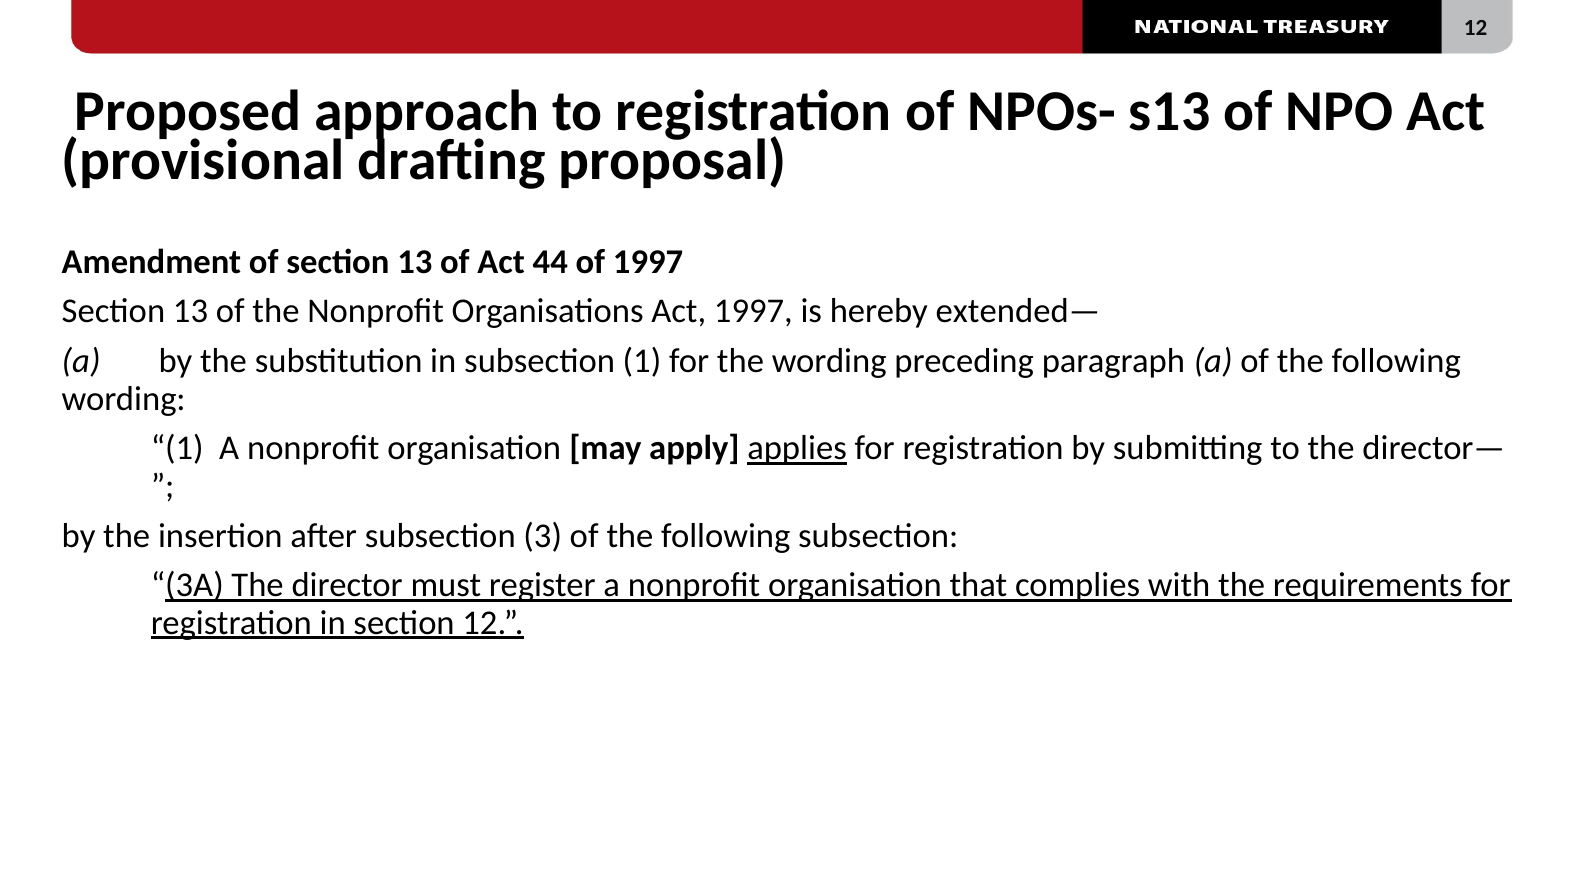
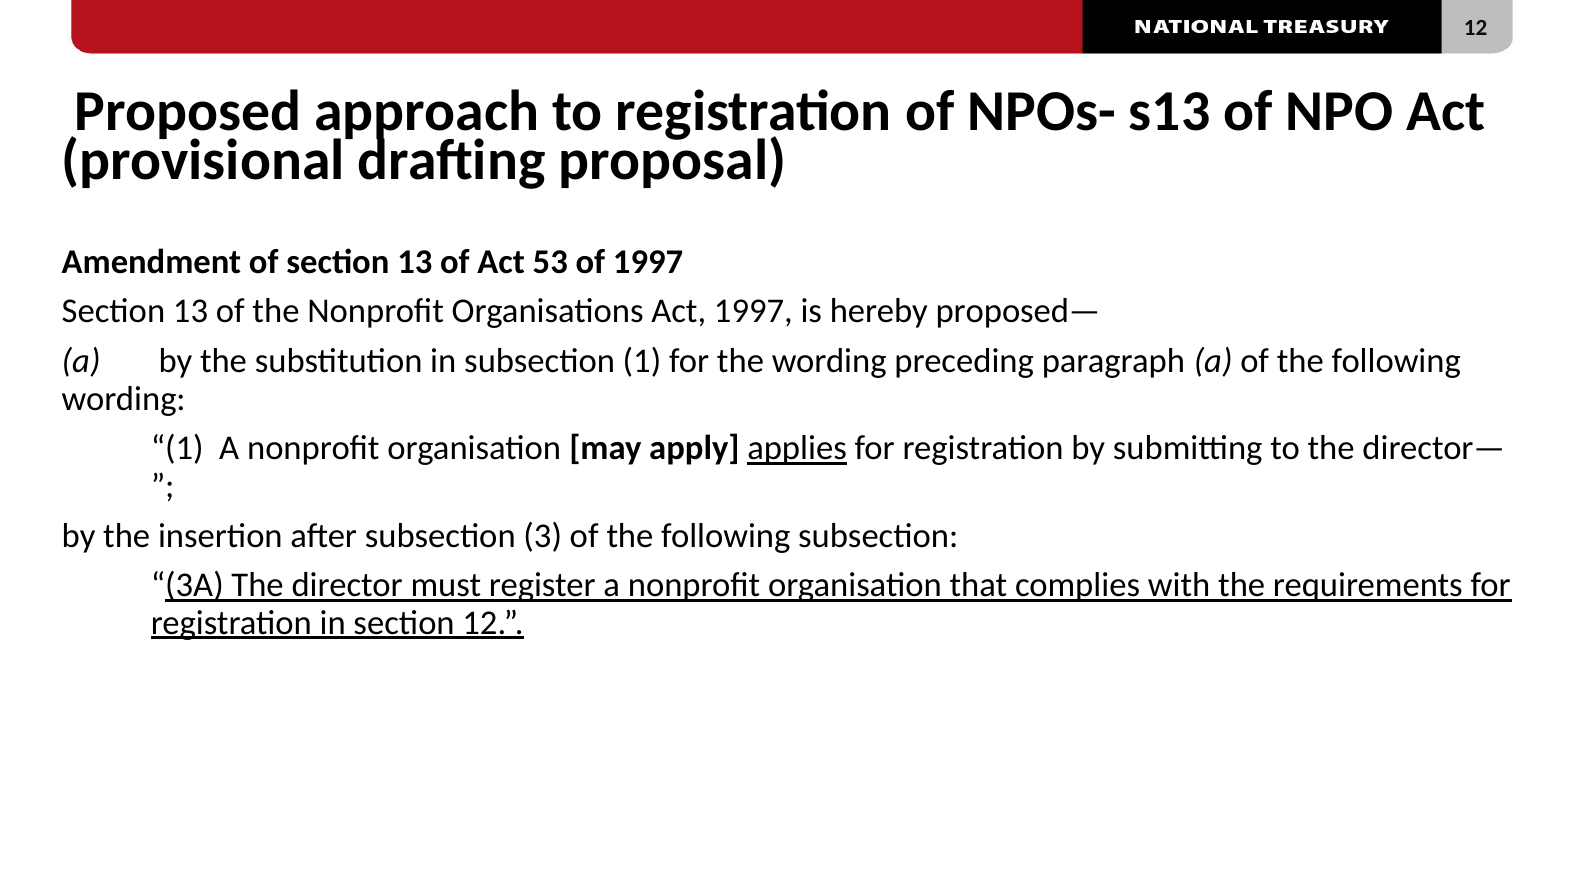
44: 44 -> 53 (550, 261)
extended—: extended— -> proposed— (1018, 311)
